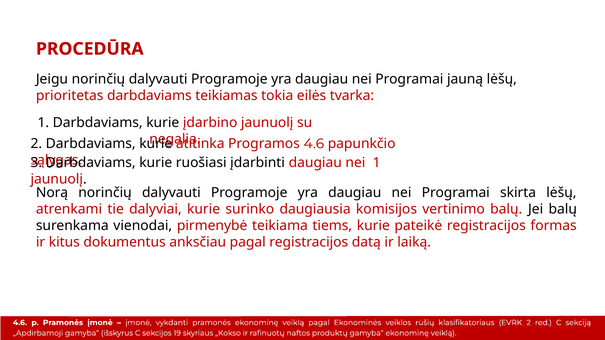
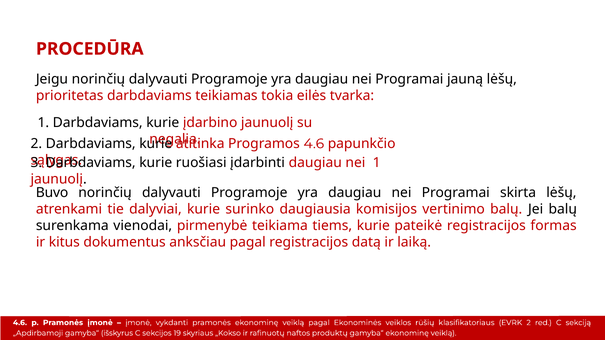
Norą: Norą -> Buvo (52, 193)
